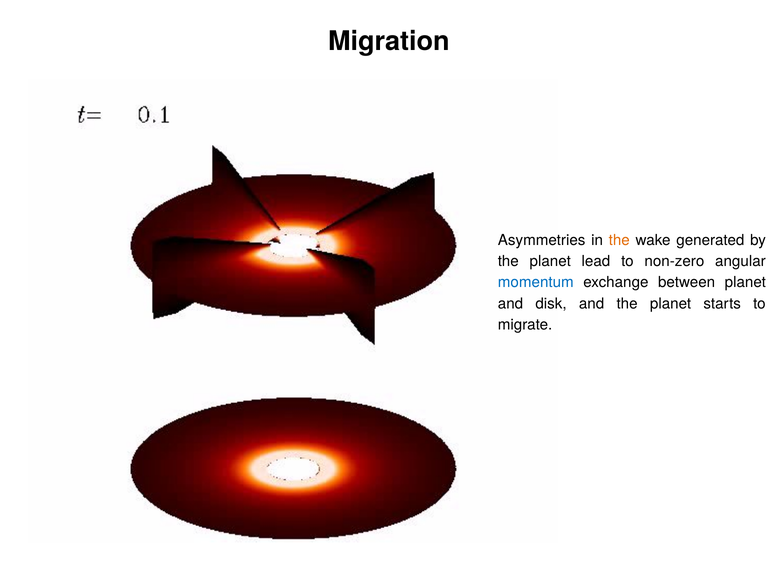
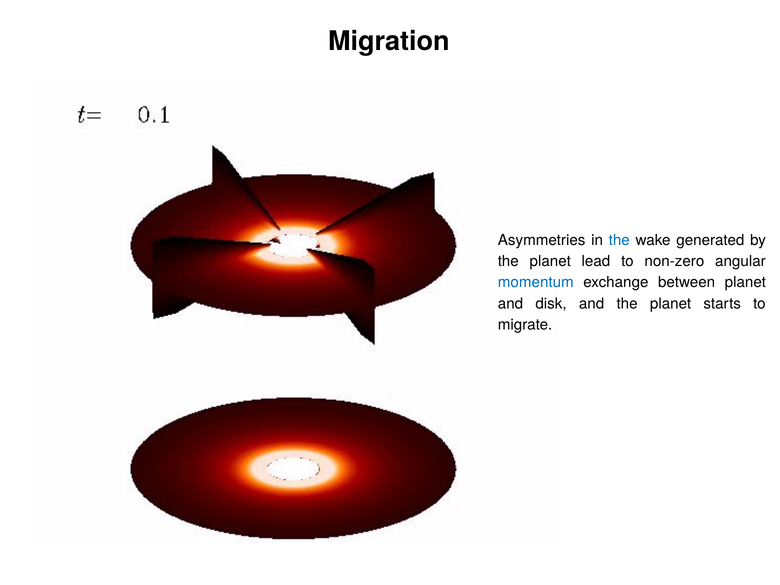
the colour: orange -> blue (619, 240)
